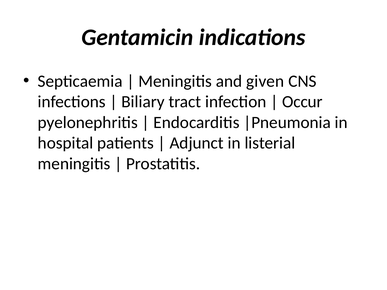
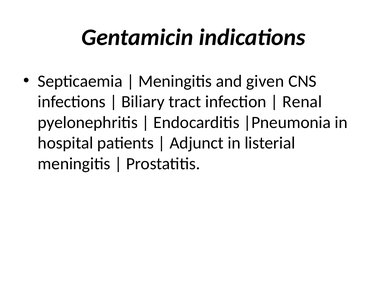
Occur: Occur -> Renal (302, 102)
